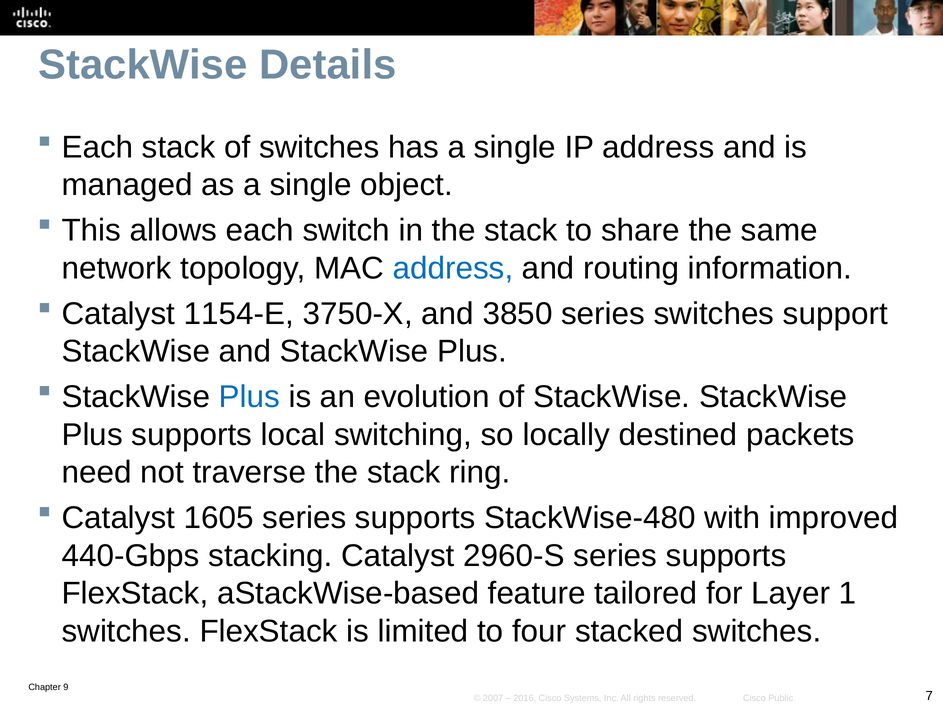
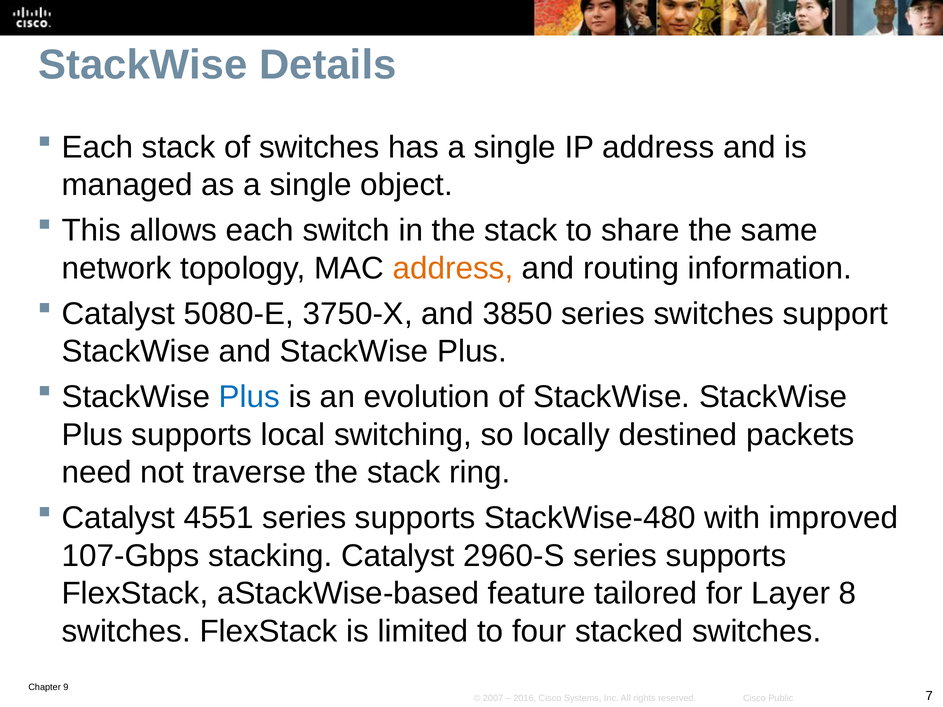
address colour: blue -> orange (453, 268)
1154-E: 1154-E -> 5080-E (239, 314)
1605: 1605 -> 4551 (219, 518)
440-Gbps: 440-Gbps -> 107-Gbps (131, 556)
1: 1 -> 8 (847, 594)
